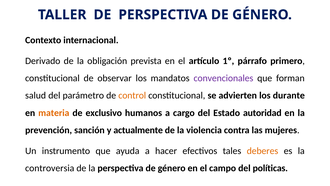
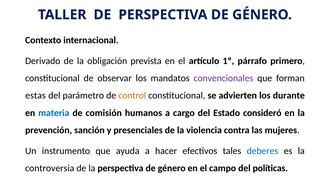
salud: salud -> estas (36, 95)
materia colour: orange -> blue (54, 113)
exclusivo: exclusivo -> comisión (104, 113)
autoridad: autoridad -> consideró (262, 113)
actualmente: actualmente -> presenciales (138, 130)
deberes colour: orange -> blue (262, 151)
